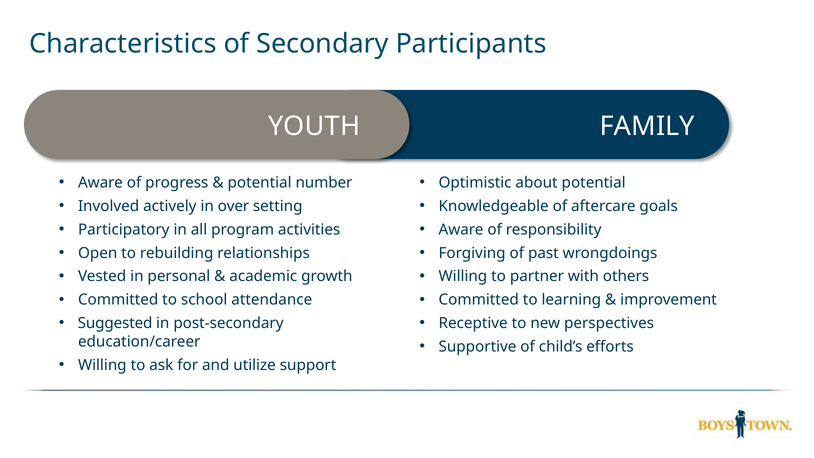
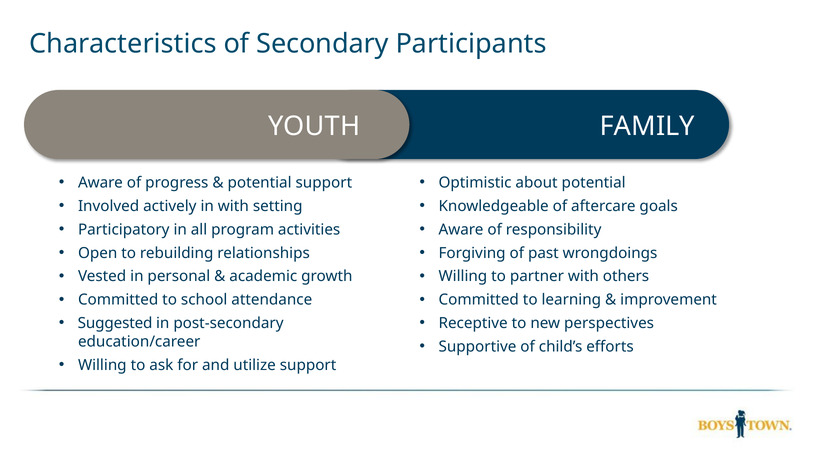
potential number: number -> support (324, 183)
in over: over -> with (233, 206)
